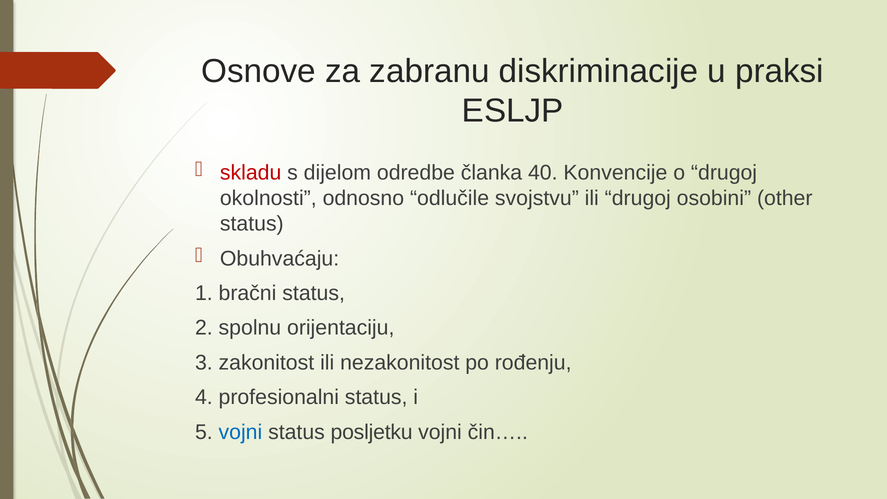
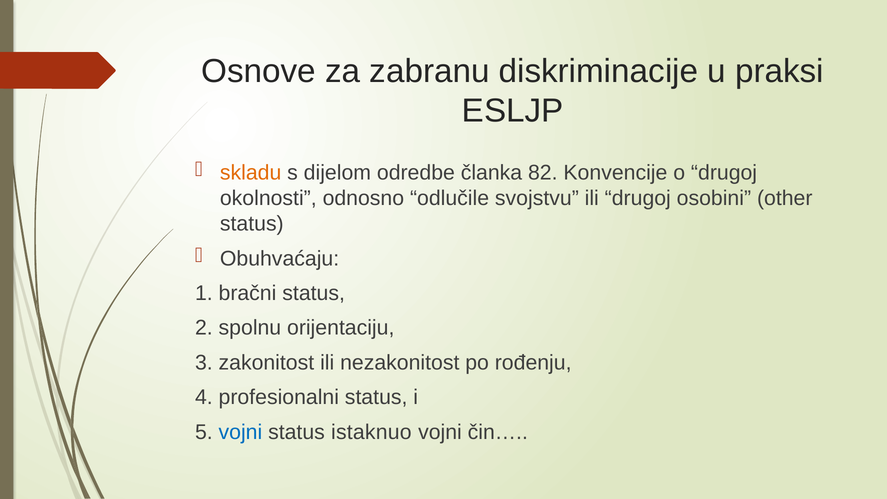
skladu colour: red -> orange (251, 173)
40: 40 -> 82 (543, 173)
posljetku: posljetku -> istaknuo (371, 432)
